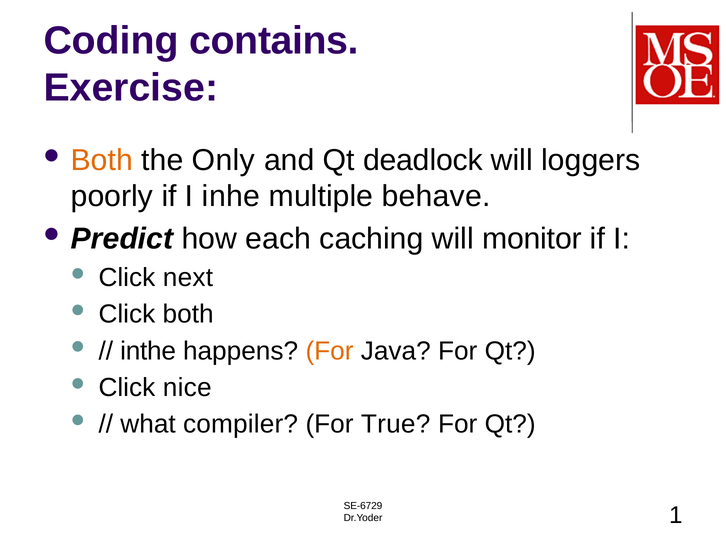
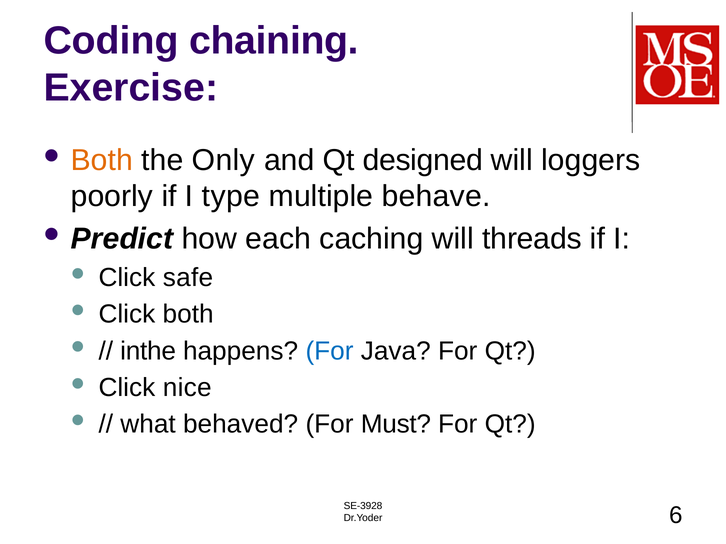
contains: contains -> chaining (274, 41)
deadlock: deadlock -> designed (423, 160)
inhe: inhe -> type (231, 197)
monitor: monitor -> threads (532, 239)
next: next -> safe (188, 278)
For colour: orange -> blue (330, 351)
compiler: compiler -> behaved (241, 425)
True: True -> Must (396, 425)
SE-6729: SE-6729 -> SE-3928 (363, 506)
1: 1 -> 6 (676, 516)
